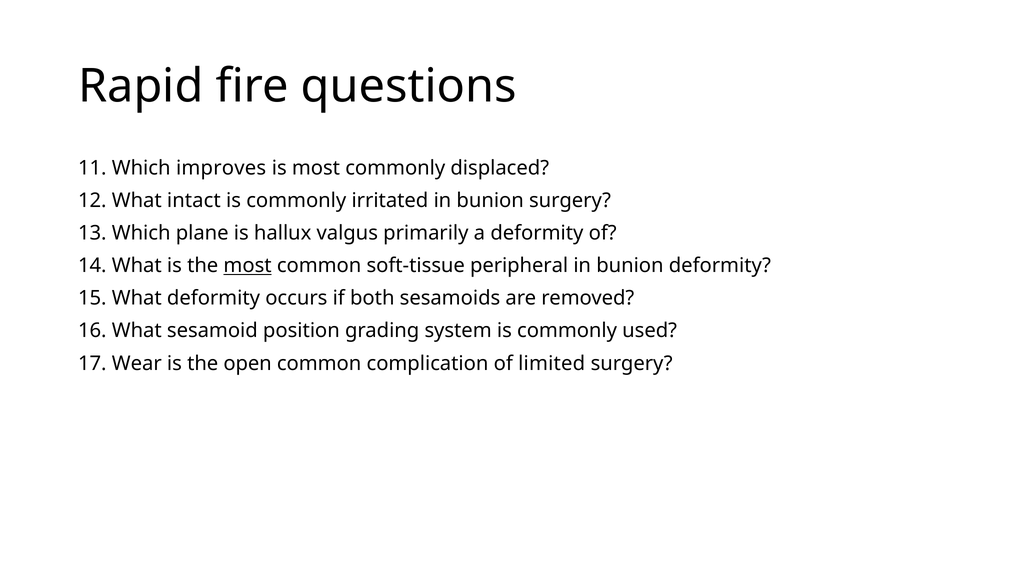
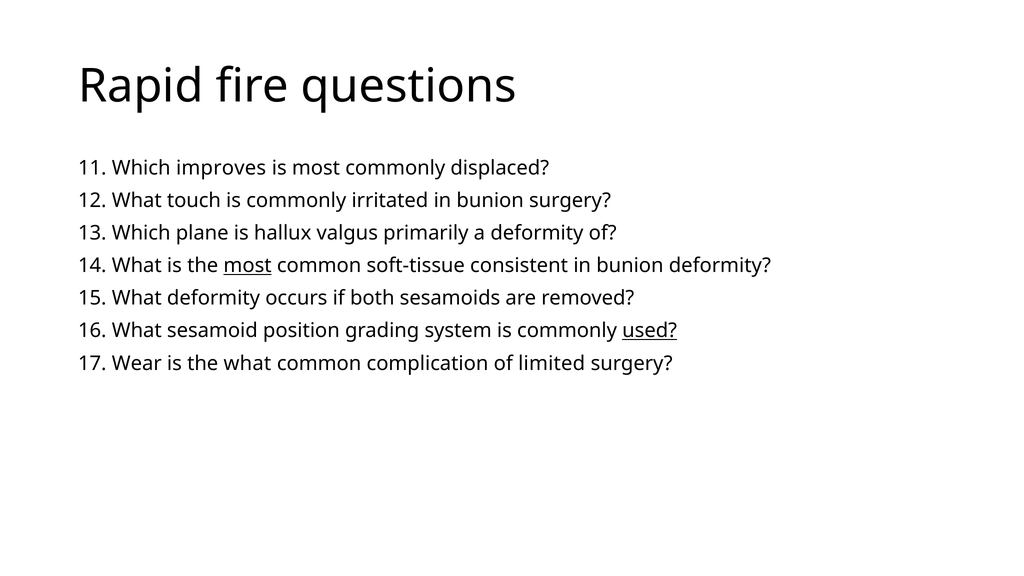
intact: intact -> touch (194, 201)
peripheral: peripheral -> consistent (519, 266)
used underline: none -> present (650, 331)
the open: open -> what (247, 363)
